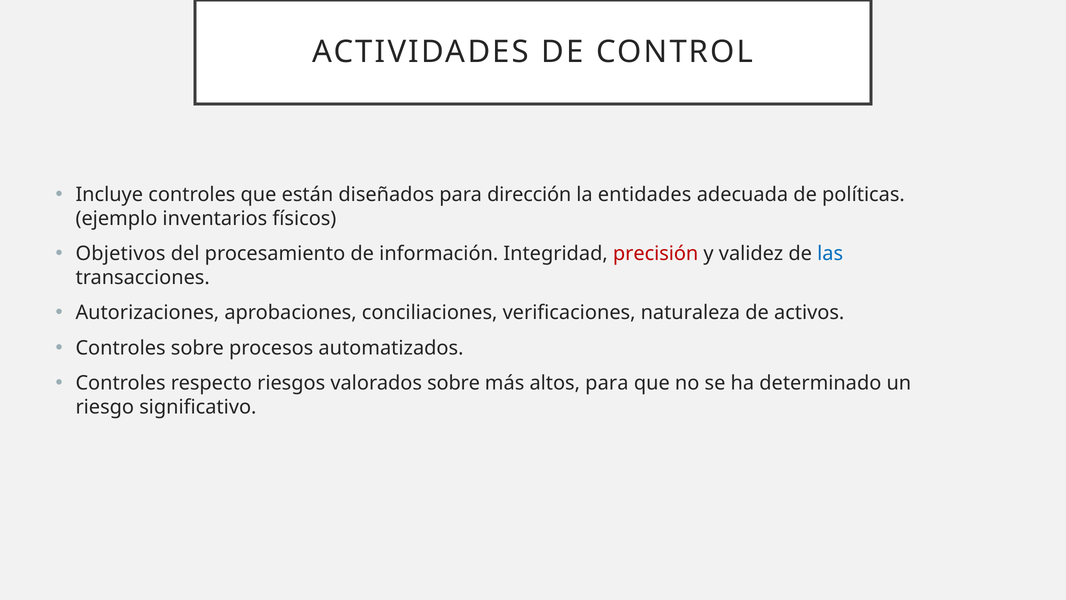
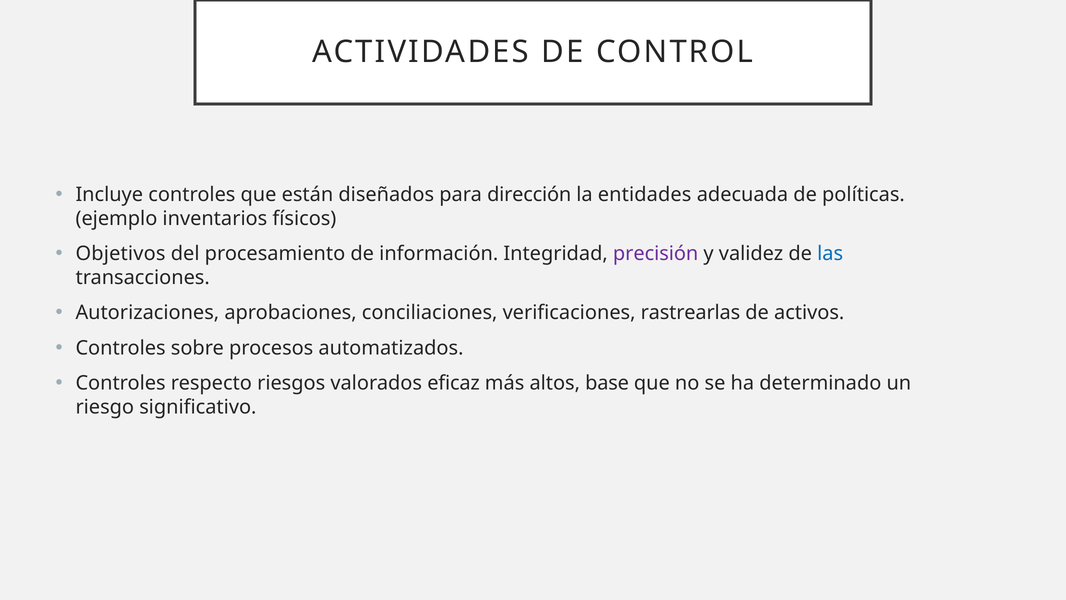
precisión colour: red -> purple (656, 254)
naturaleza: naturaleza -> rastrearlas (690, 313)
valorados sobre: sobre -> eficaz (454, 383)
altos para: para -> base (607, 383)
